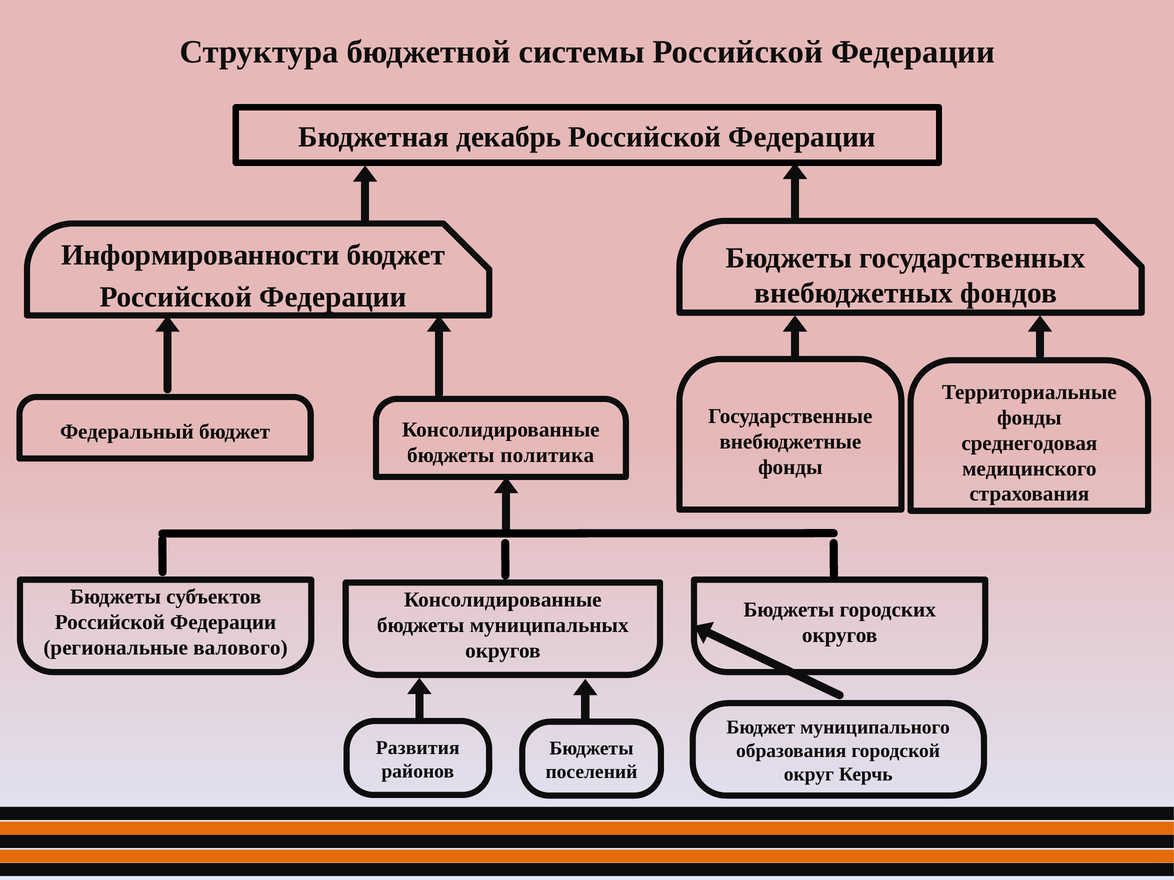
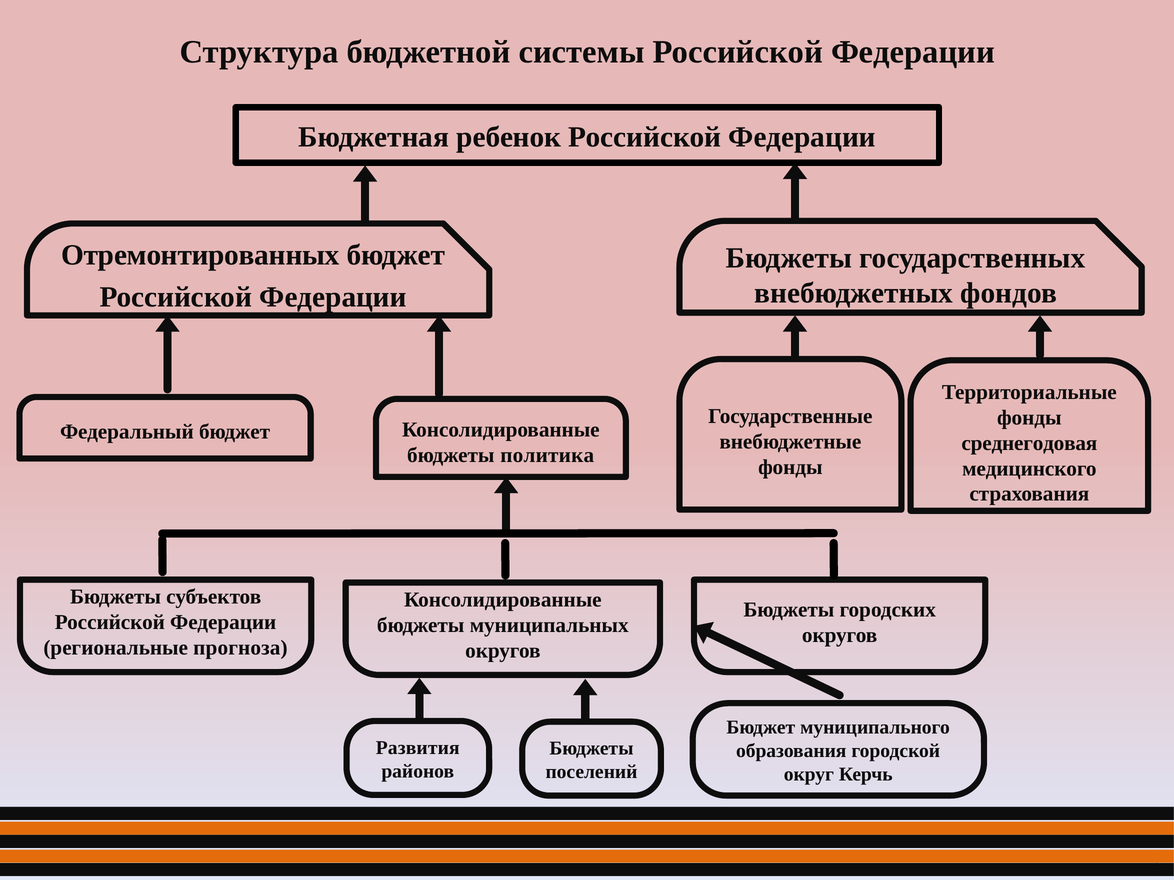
декабрь: декабрь -> ребенок (509, 137)
Информированности: Информированности -> Отремонтированных (200, 255)
валового: валового -> прогноза (240, 648)
